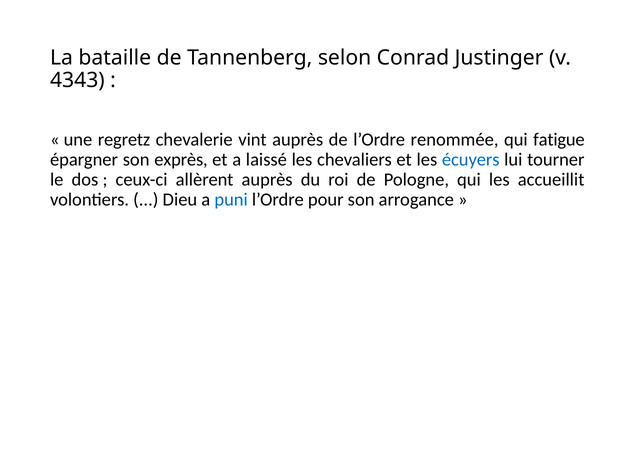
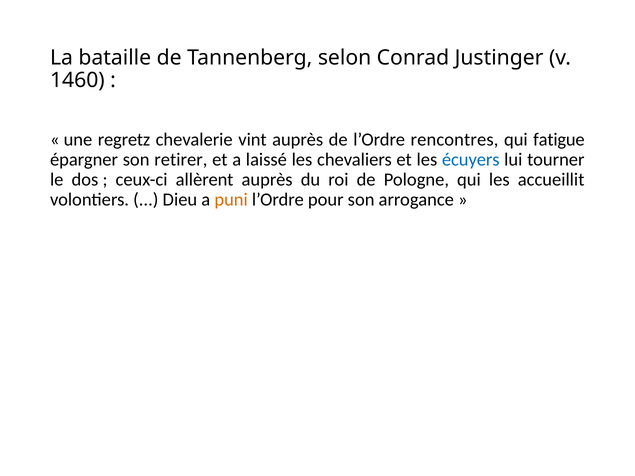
4343: 4343 -> 1460 (77, 80)
renommée: renommée -> rencontres (454, 140)
exprès: exprès -> retirer (181, 160)
puni colour: blue -> orange (231, 200)
